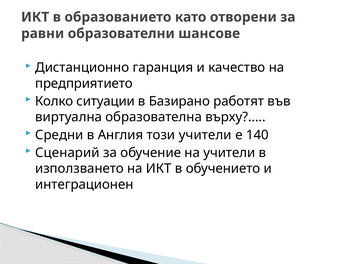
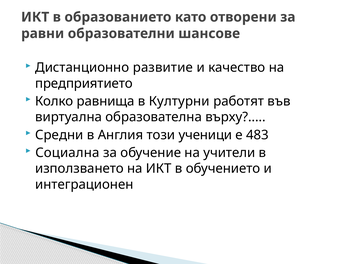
гаранция: гаранция -> развитие (163, 68)
ситуации: ситуации -> равнища (106, 101)
Базирано: Базирано -> Културни (179, 101)
този учители: учители -> ученици (205, 135)
140: 140 -> 483 (257, 135)
Сценарий: Сценарий -> Социална (67, 153)
